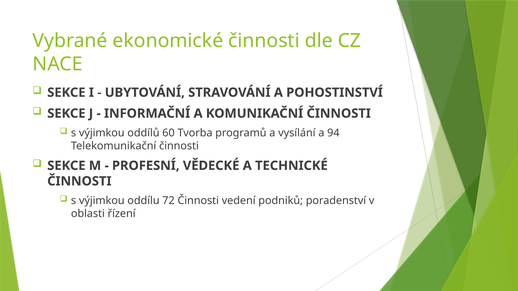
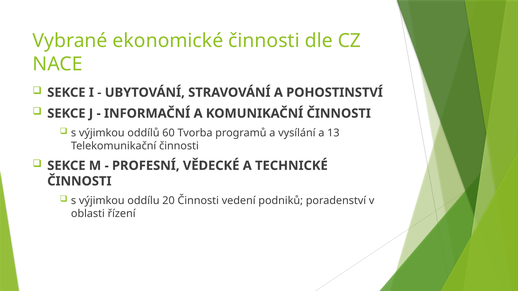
94: 94 -> 13 (333, 133)
72: 72 -> 20 (169, 201)
